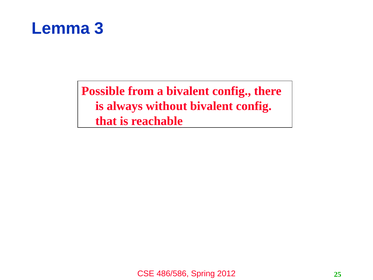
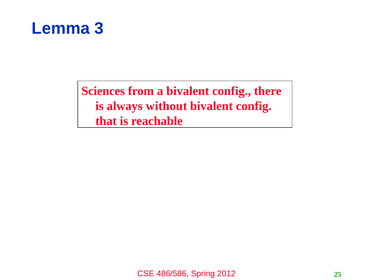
Possible: Possible -> Sciences (103, 91)
